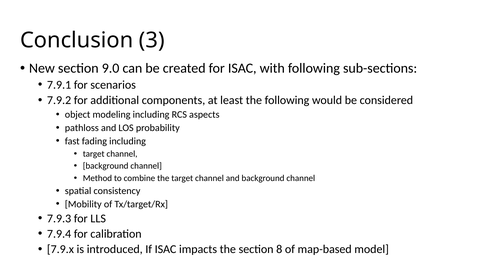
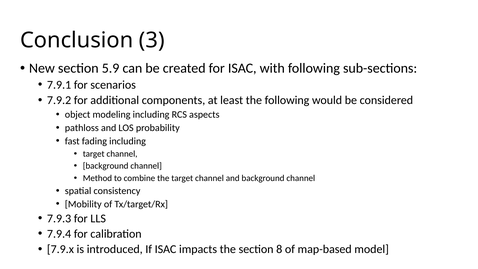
9.0: 9.0 -> 5.9 (111, 68)
